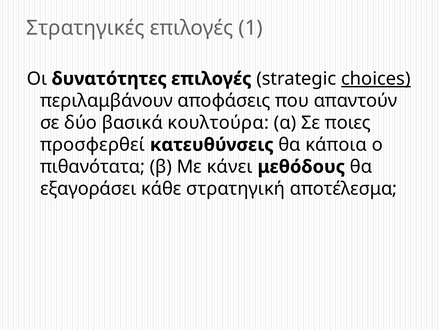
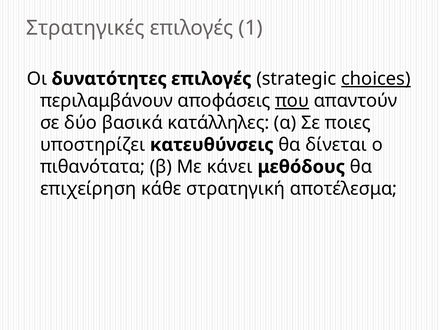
που underline: none -> present (292, 101)
κουλτούρα: κουλτούρα -> κατάλληλες (218, 123)
προσφερθεί: προσφερθεί -> υποστηρίζει (93, 145)
κάποια: κάποια -> δίνεται (336, 145)
εξαγοράσει: εξαγοράσει -> επιχείρηση (88, 189)
